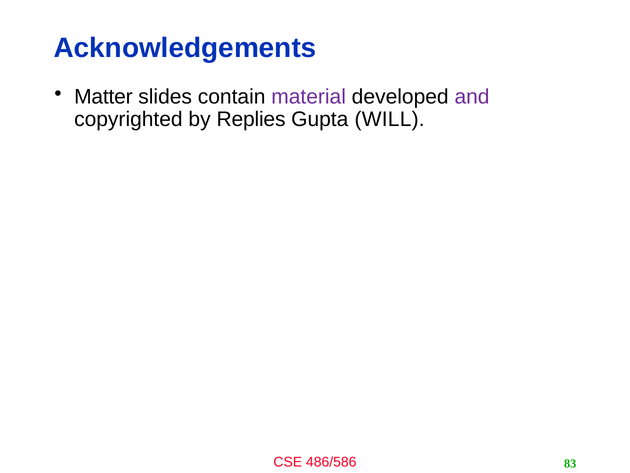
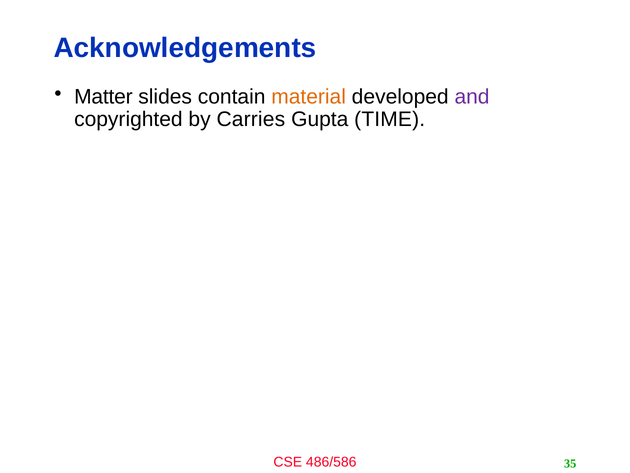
material colour: purple -> orange (309, 97)
Replies: Replies -> Carries (251, 119)
WILL: WILL -> TIME (390, 119)
83: 83 -> 35 (570, 463)
